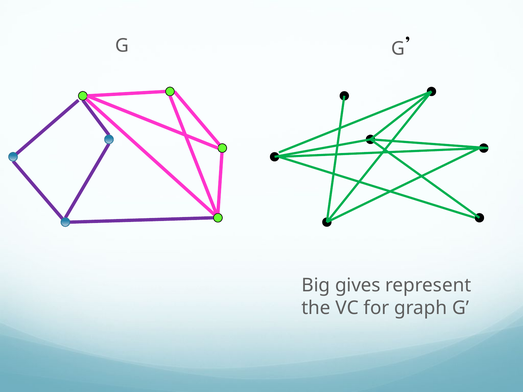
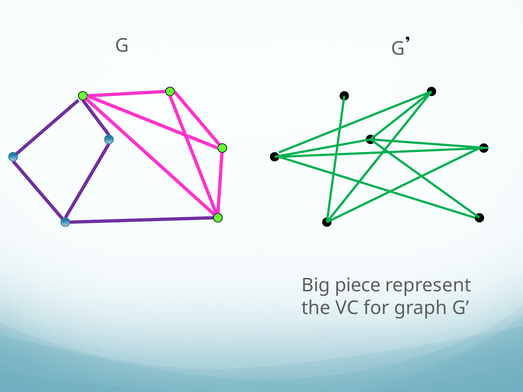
gives: gives -> piece (358, 285)
